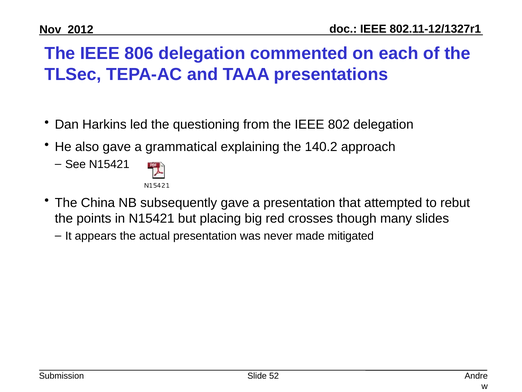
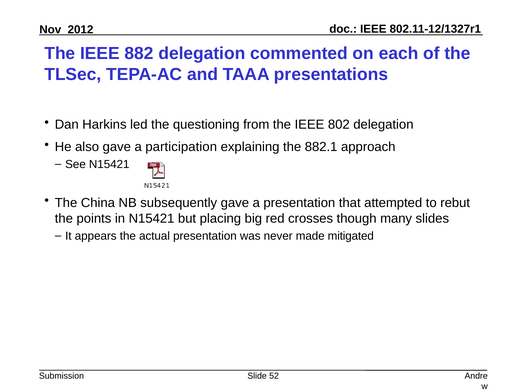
806: 806 -> 882 (139, 53)
grammatical: grammatical -> participation (181, 147)
140.2: 140.2 -> 882.1 (321, 147)
